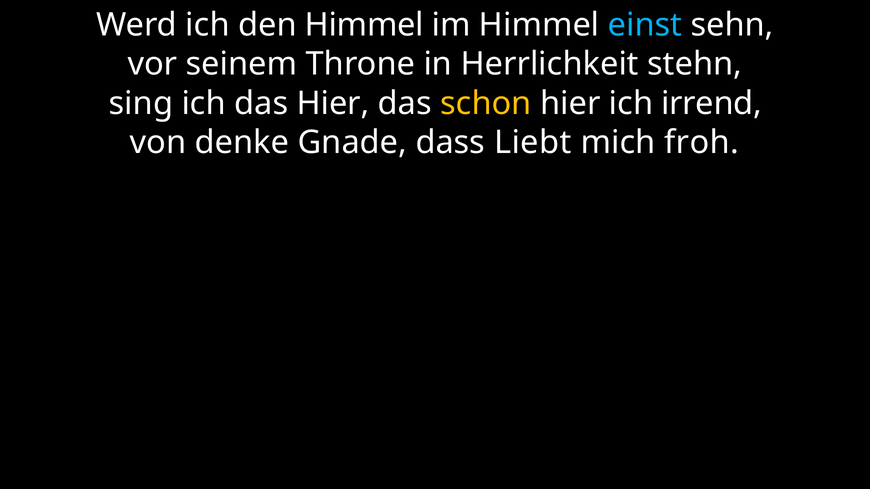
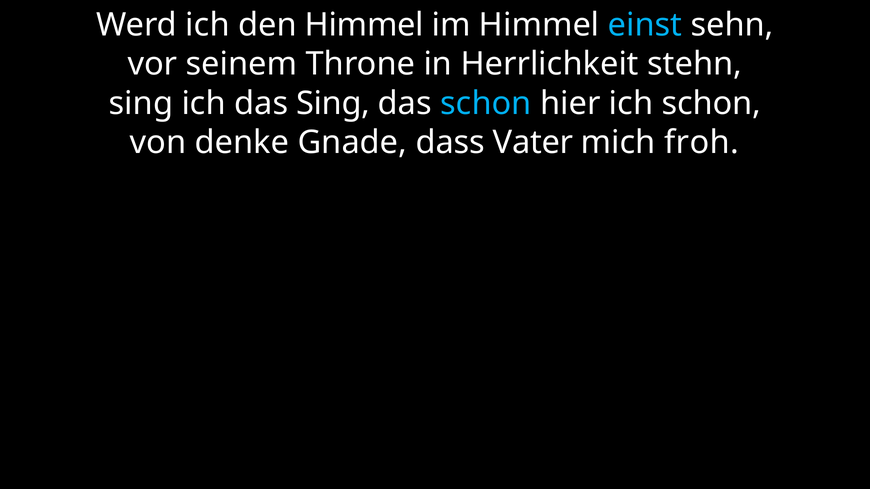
das Hier: Hier -> Sing (333, 103)
schon colour: yellow -> light blue (486, 103)
ich irrend: irrend -> schon (711, 103)
Liebt: Liebt -> Vater (533, 142)
